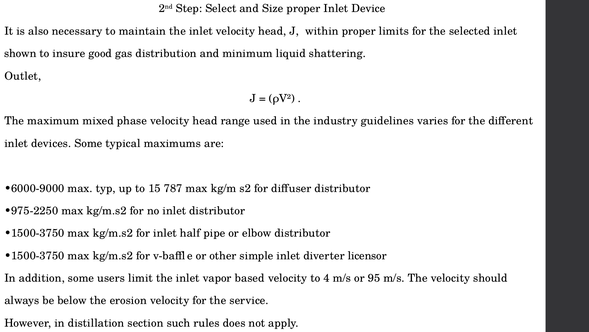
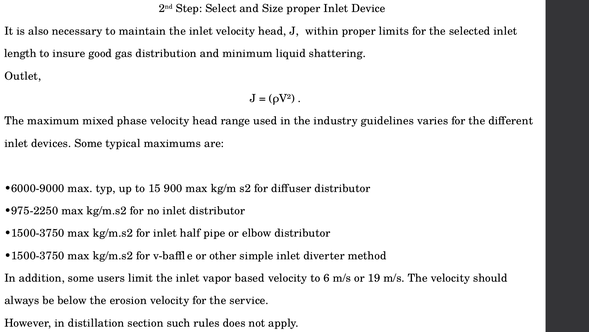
shown: shown -> length (20, 53)
787: 787 -> 900 (173, 188)
licensor: licensor -> method (367, 255)
4: 4 -> 6 (327, 278)
95: 95 -> 19 (374, 278)
